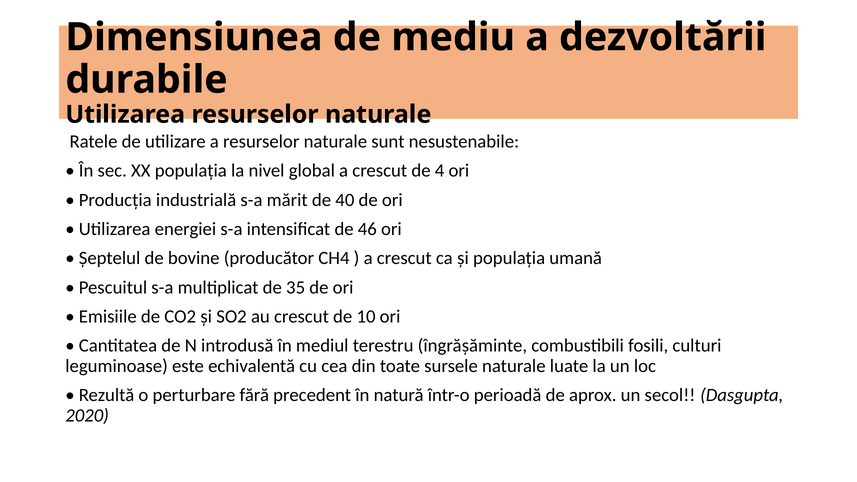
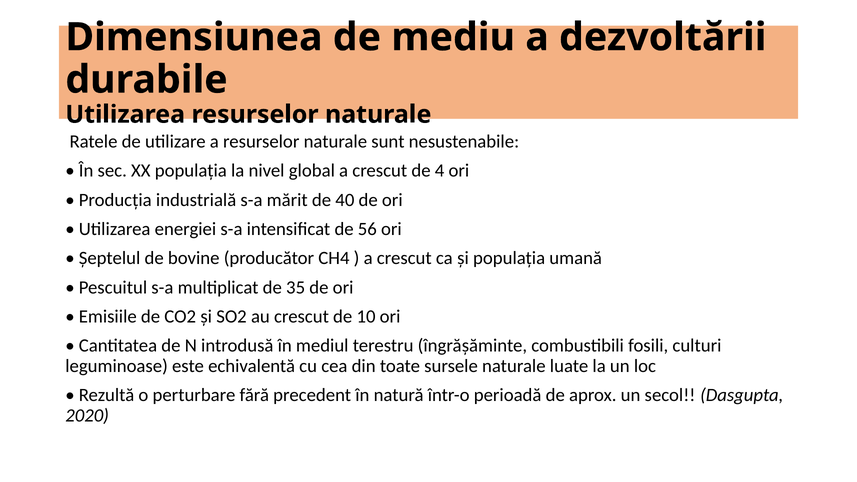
46: 46 -> 56 (367, 229)
